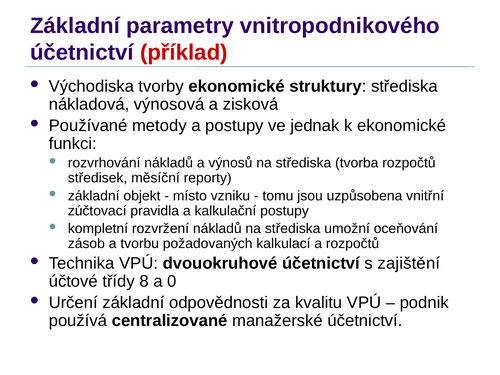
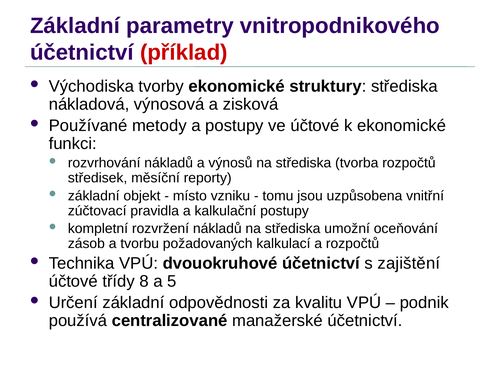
ve jednak: jednak -> účtové (315, 126)
0: 0 -> 5 (172, 281)
